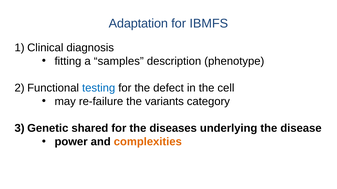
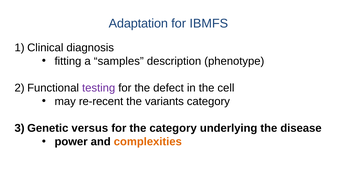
testing colour: blue -> purple (99, 88)
re-failure: re-failure -> re-recent (101, 102)
shared: shared -> versus (90, 129)
the diseases: diseases -> category (173, 129)
